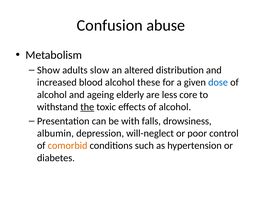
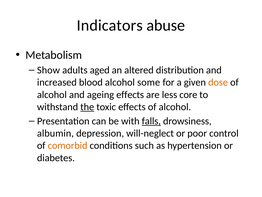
Confusion: Confusion -> Indicators (110, 25)
slow: slow -> aged (100, 70)
these: these -> some (149, 82)
dose colour: blue -> orange (218, 82)
ageing elderly: elderly -> effects (130, 94)
falls underline: none -> present (151, 121)
